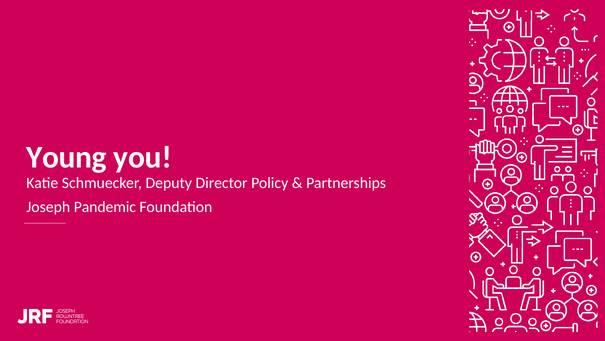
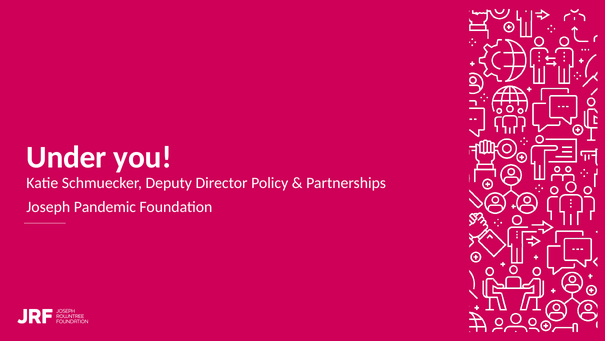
Young: Young -> Under (66, 157)
